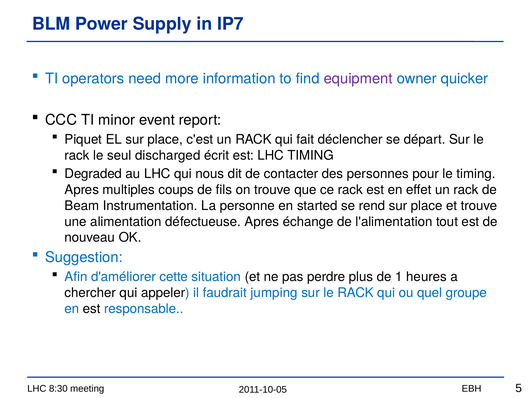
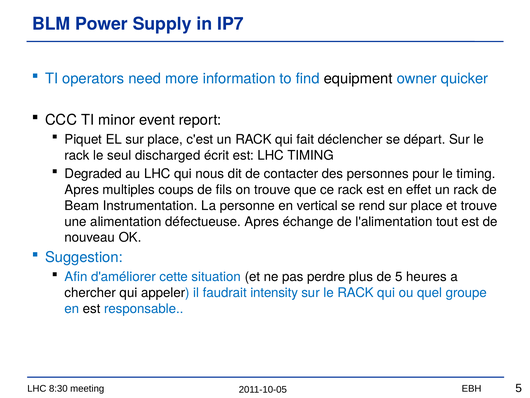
equipment colour: purple -> black (358, 79)
started: started -> vertical (317, 205)
de 1: 1 -> 5 (399, 276)
jumping: jumping -> intensity (274, 292)
